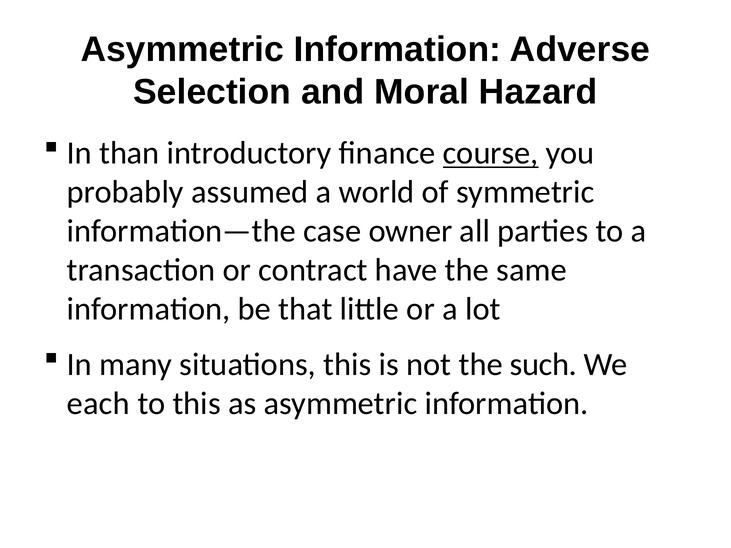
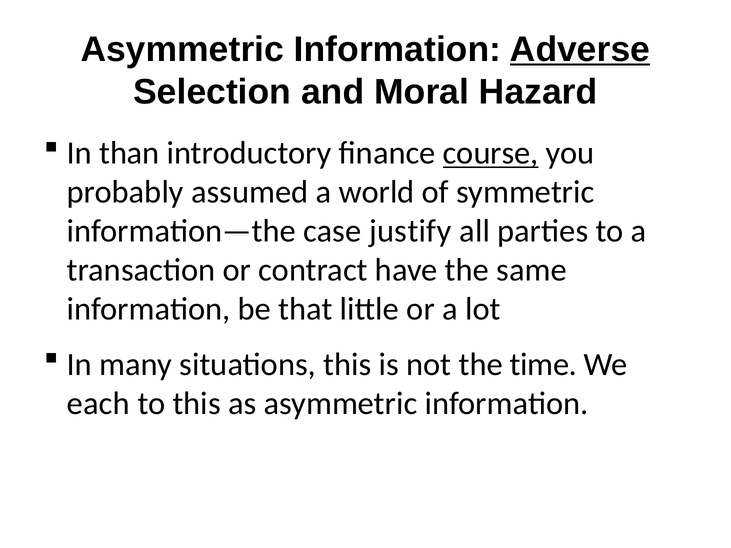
Adverse underline: none -> present (580, 49)
owner: owner -> justify (410, 231)
such: such -> time (543, 365)
